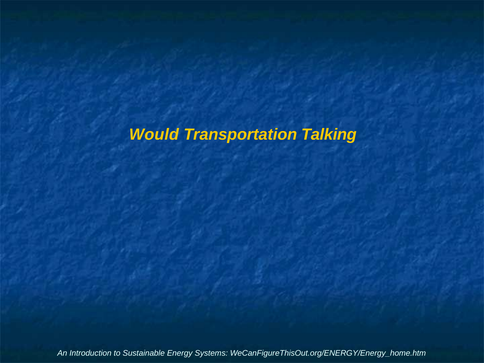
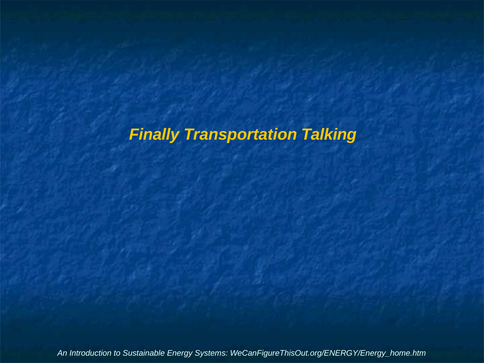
Would: Would -> Finally (154, 135)
